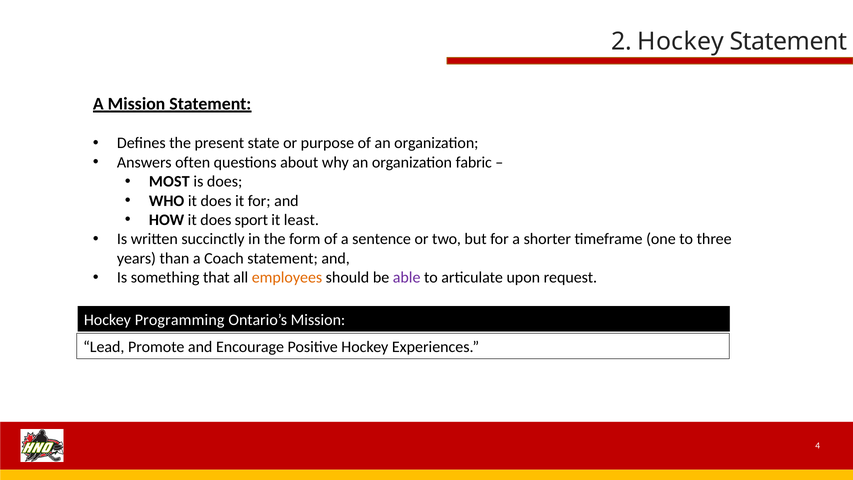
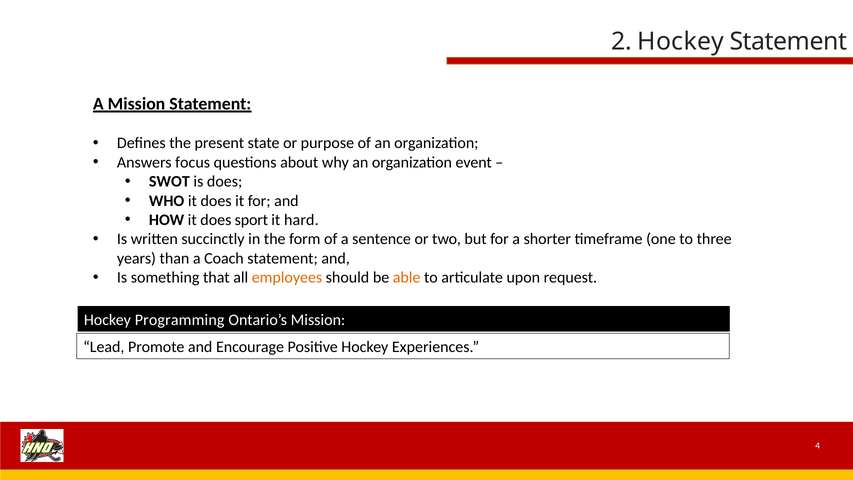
often: often -> focus (193, 162)
fabric: fabric -> event (474, 162)
MOST: MOST -> SWOT (169, 182)
least: least -> hard (301, 220)
able colour: purple -> orange (407, 277)
